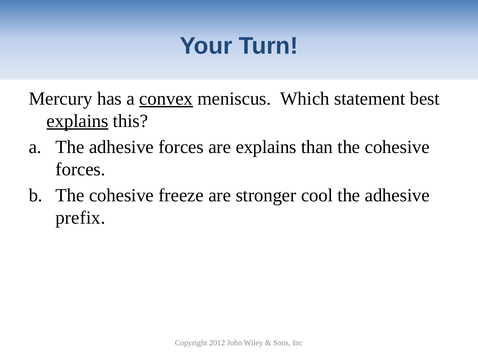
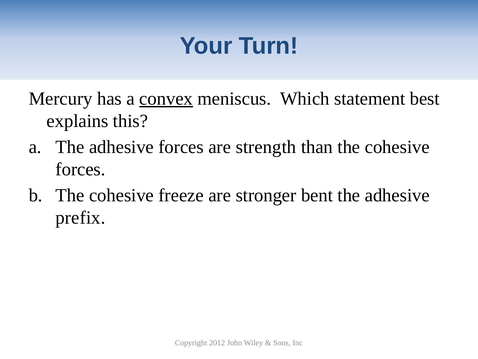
explains underline: present -> none (77, 121)
are explains: explains -> strength (266, 147)
cool: cool -> bent (317, 195)
